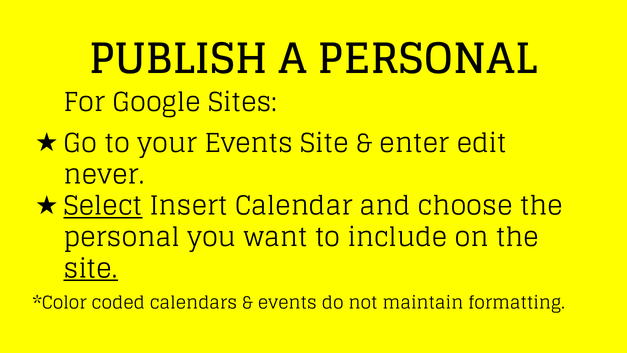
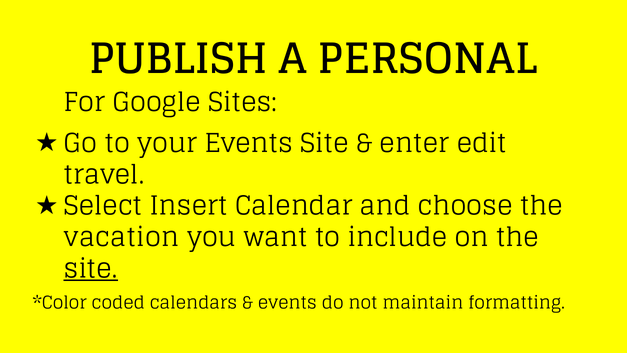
never: never -> travel (104, 175)
Select underline: present -> none (103, 206)
personal: personal -> vacation (122, 237)
